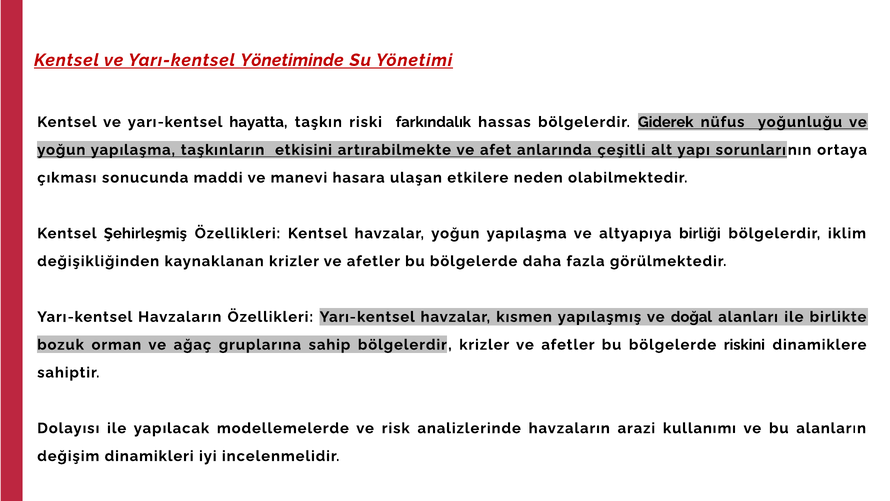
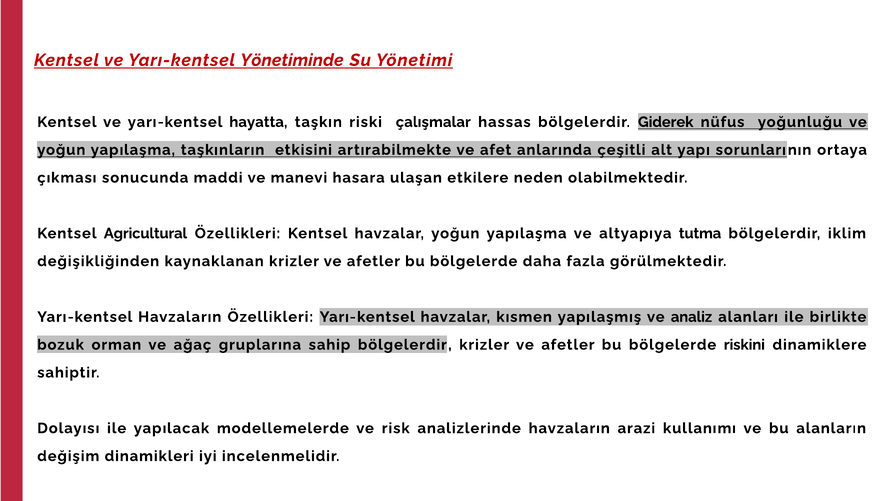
farkındalık: farkındalık -> çalışmalar (433, 122)
Şehirleşmiş: Şehirleşmiş -> Agricultural (145, 233)
birliği: birliği -> tutma (700, 233)
doğal: doğal -> analiz (691, 317)
